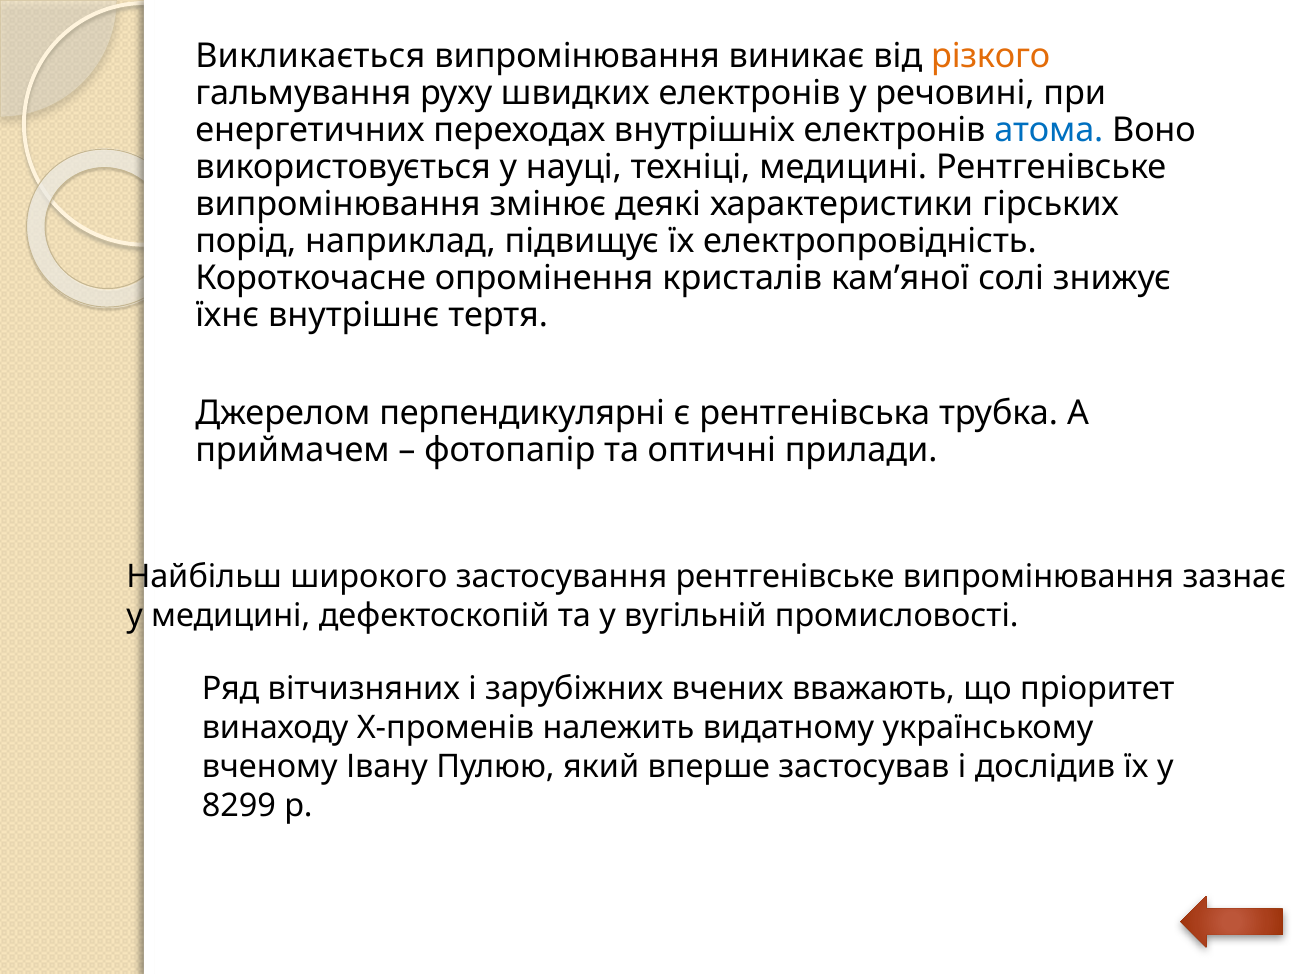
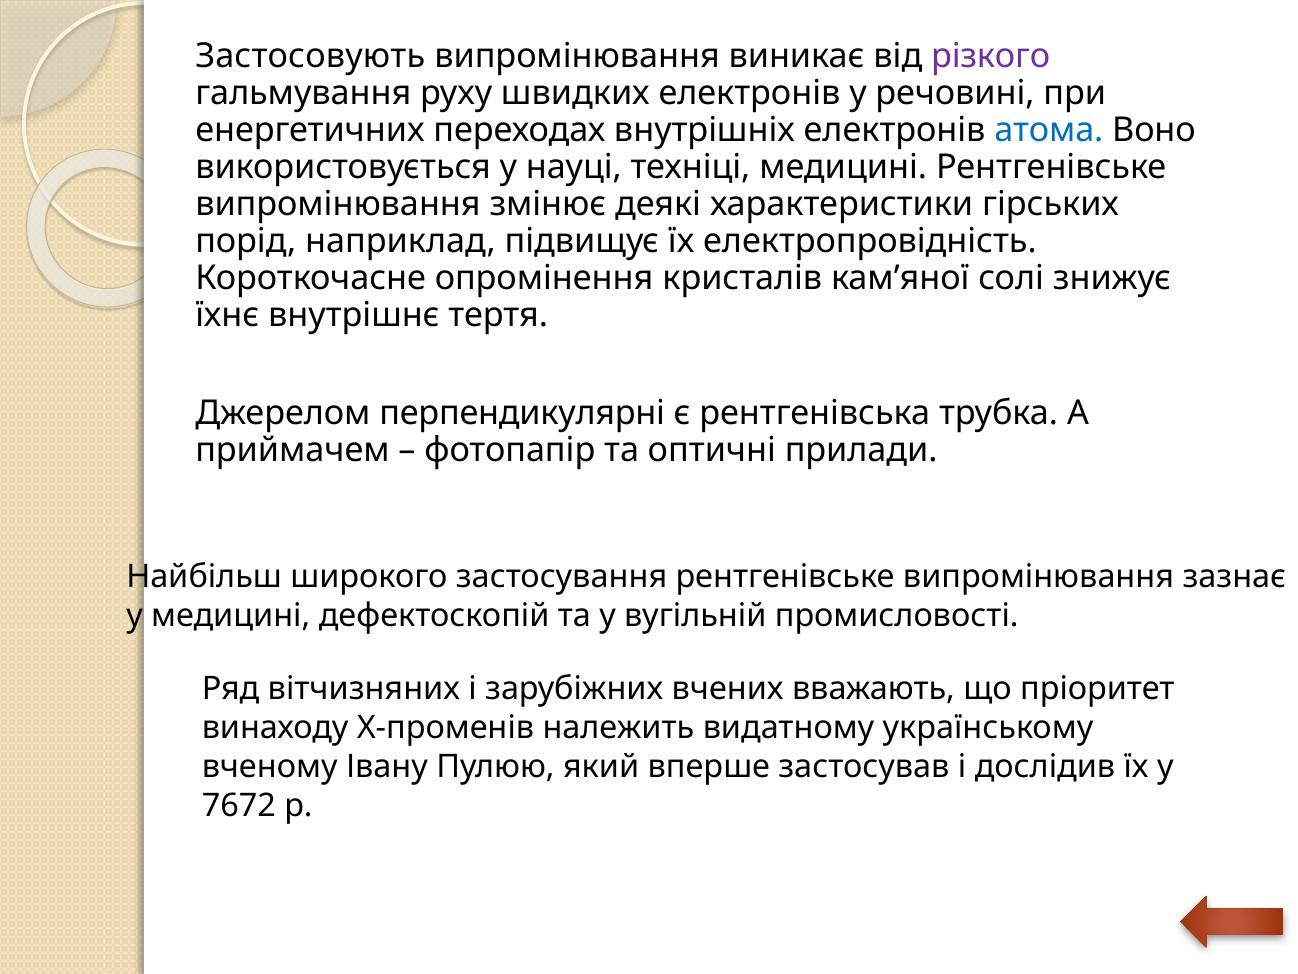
Викликається: Викликається -> Застосовують (310, 56)
різкого colour: orange -> purple (991, 56)
8299: 8299 -> 7672 (239, 805)
